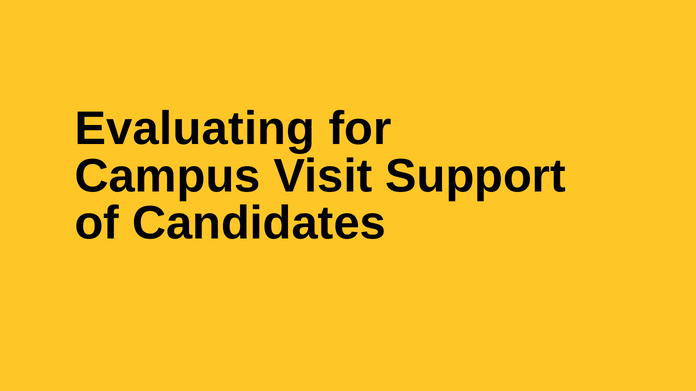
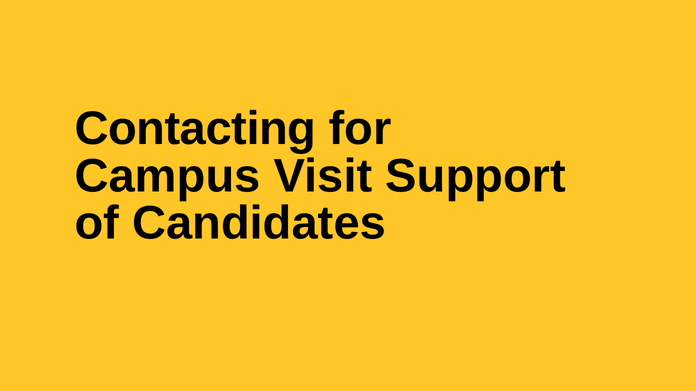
Evaluating: Evaluating -> Contacting (195, 129)
